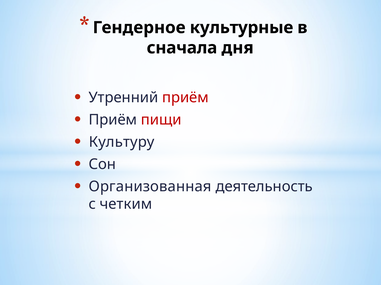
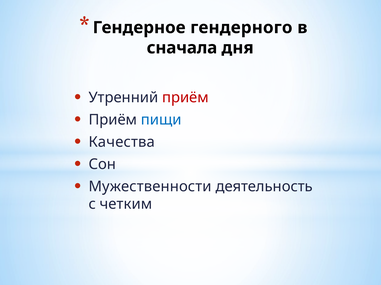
культурные: культурные -> гендерного (241, 28)
пищи colour: red -> blue (161, 120)
Культуру: Культуру -> Качества (122, 142)
Организованная: Организованная -> Мужественности (150, 187)
